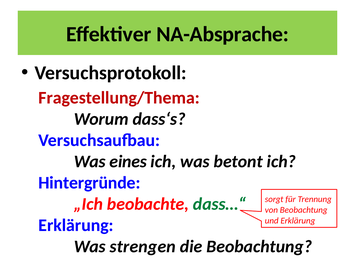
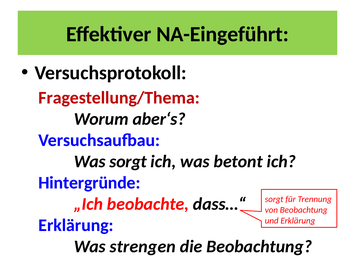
NA-Absprache: NA-Absprache -> NA-Eingeführt (223, 34)
dass‘s: dass‘s -> aber‘s (159, 119)
Was eines: eines -> sorgt (128, 162)
dass…“ colour: green -> black (219, 204)
